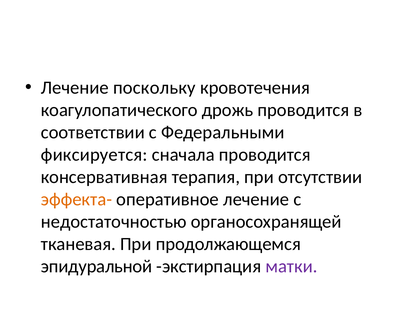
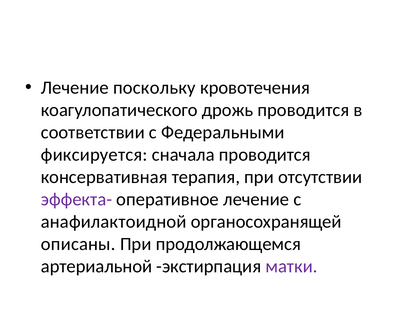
эффекта- colour: orange -> purple (76, 200)
недостаточностью: недостаточностью -> анафилактоидной (114, 222)
тканевая: тканевая -> описаны (78, 244)
эпидуральной: эпидуральной -> артериальной (97, 267)
